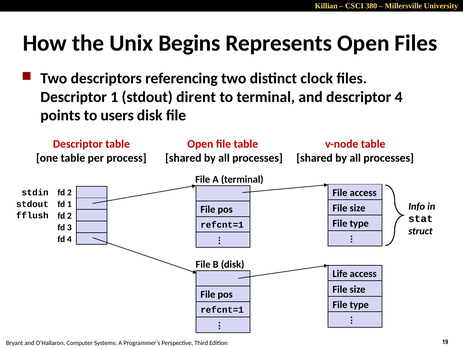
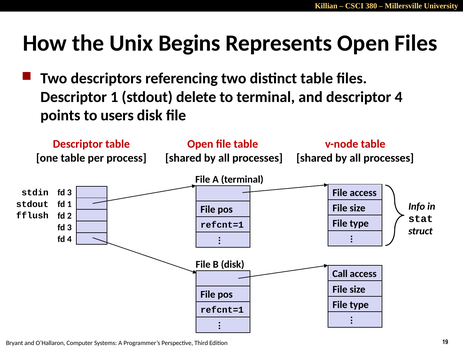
distinct clock: clock -> table (317, 78)
dirent: dirent -> delete (196, 97)
2: 2 -> 3 (69, 192)
Life: Life -> Call (340, 273)
